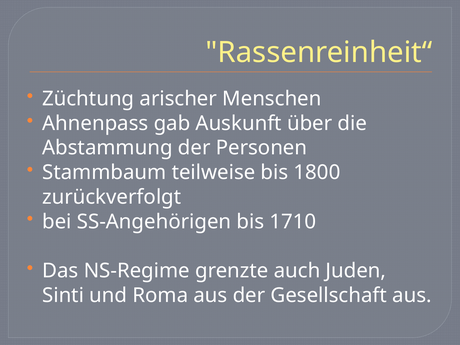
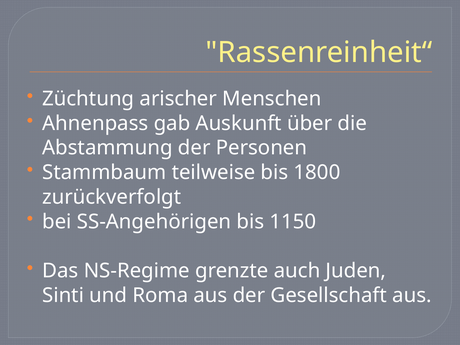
1710: 1710 -> 1150 (293, 222)
